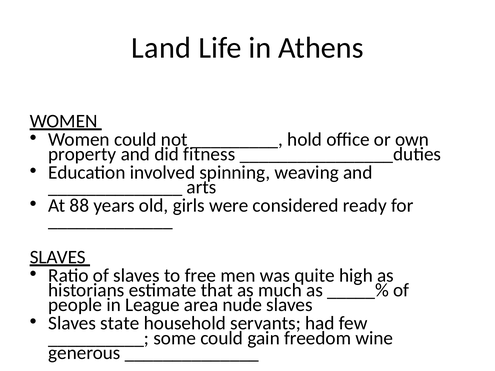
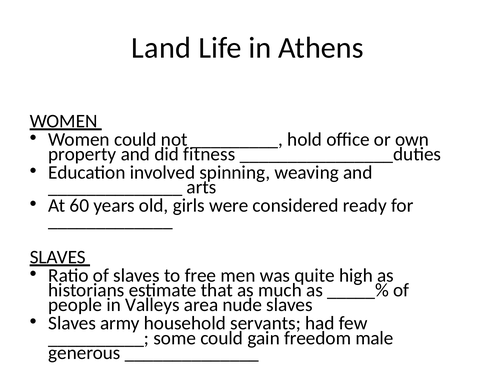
88: 88 -> 60 (79, 206)
League: League -> Valleys (152, 305)
state: state -> army (120, 323)
wine: wine -> male (374, 338)
